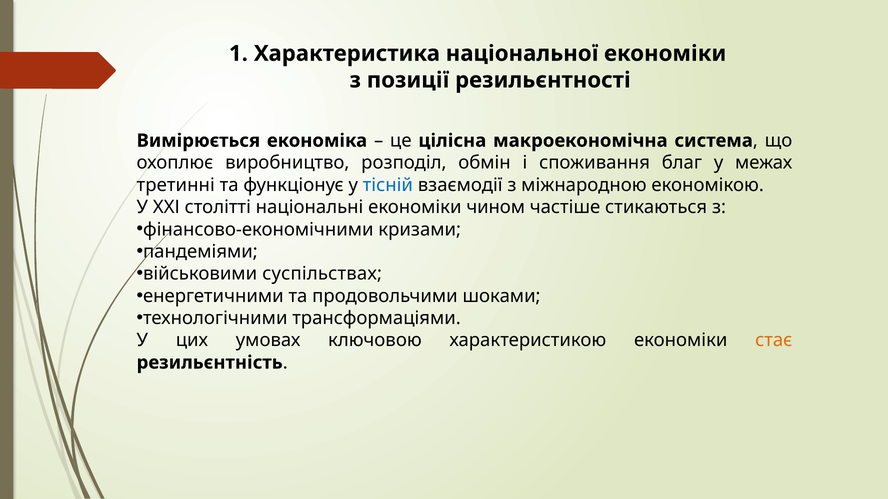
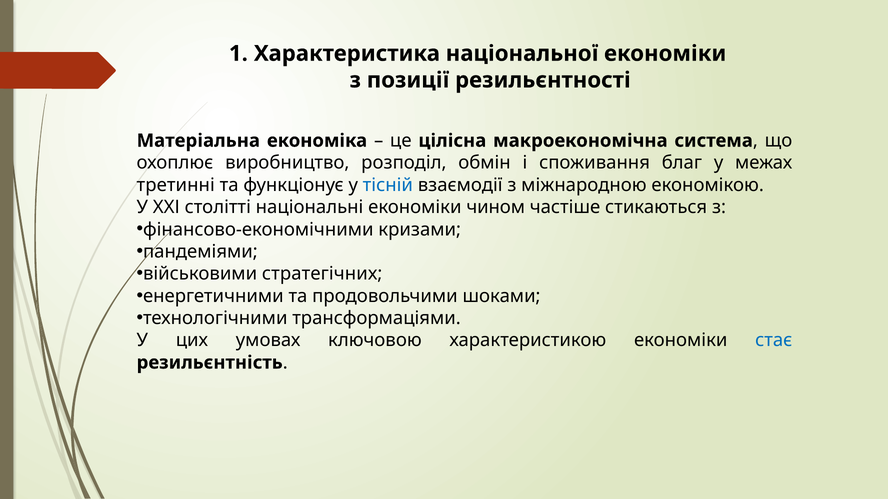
Вимірюється: Вимірюється -> Матеріальна (198, 141)
суспільствах: суспільствах -> стратегічних (322, 274)
стає colour: orange -> blue (774, 341)
